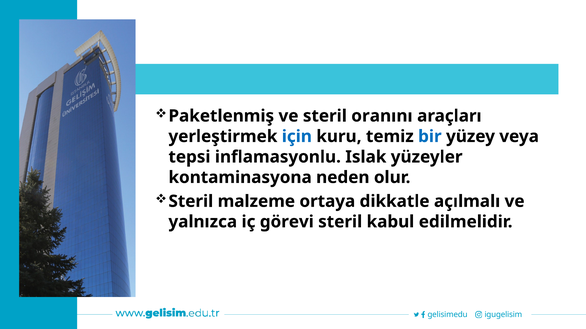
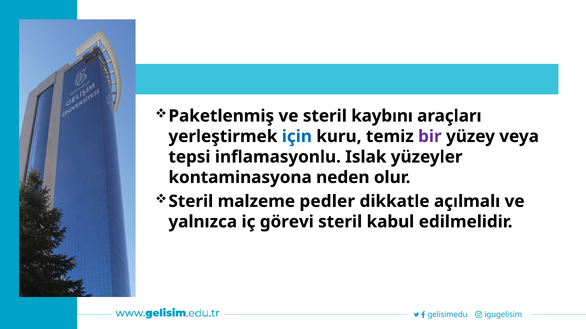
oranını: oranını -> kaybını (382, 116)
bir colour: blue -> purple (430, 137)
ortaya: ortaya -> pedler (327, 202)
